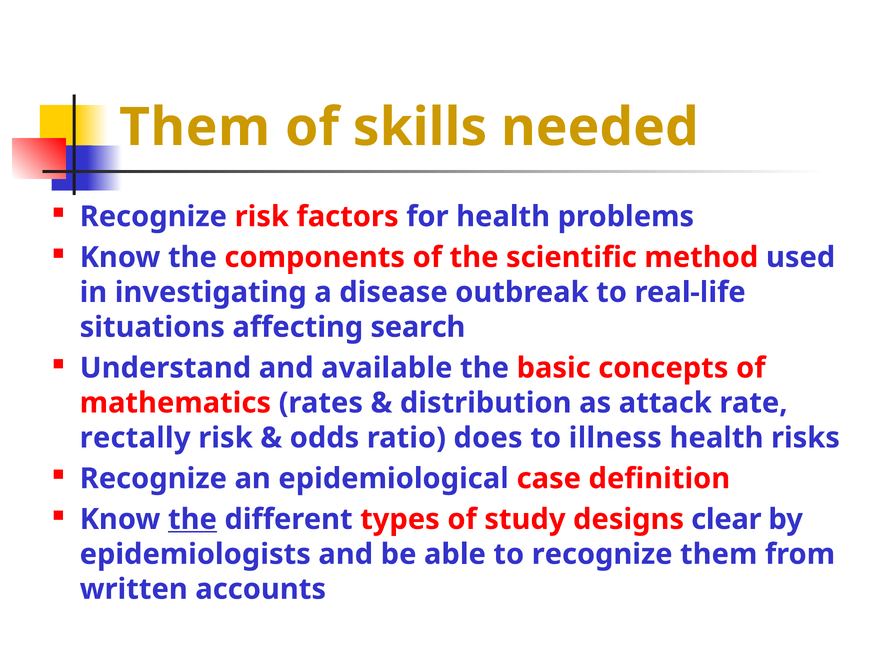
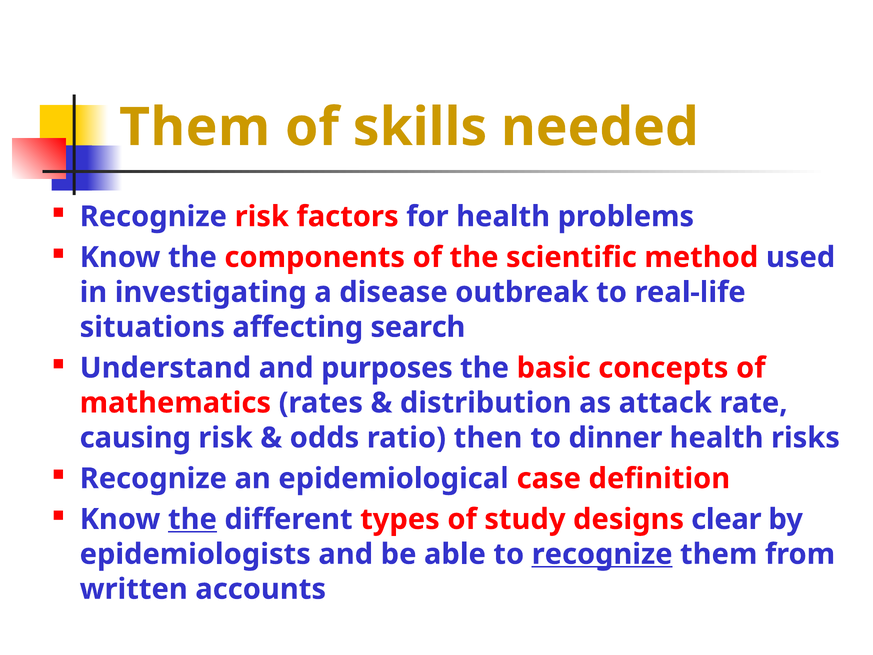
available: available -> purposes (387, 368)
rectally: rectally -> causing (135, 438)
does: does -> then (488, 438)
illness: illness -> dinner (615, 438)
recognize underline: none -> present (602, 554)
